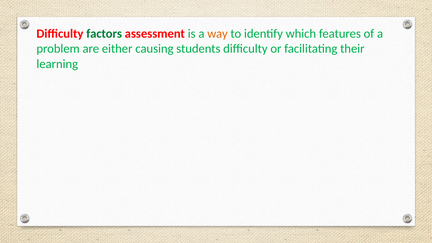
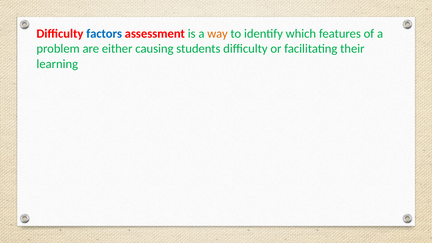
factors colour: green -> blue (104, 34)
